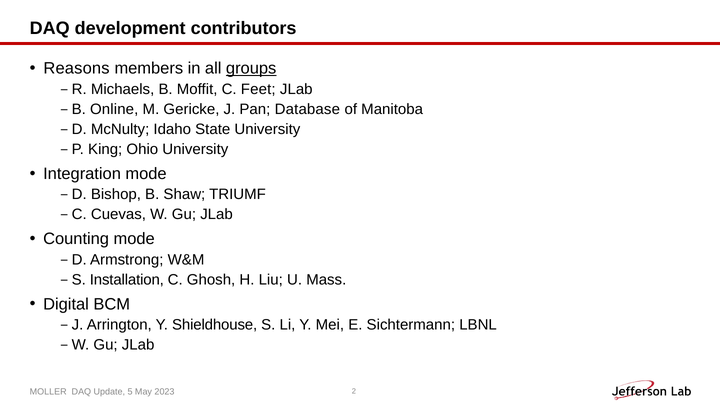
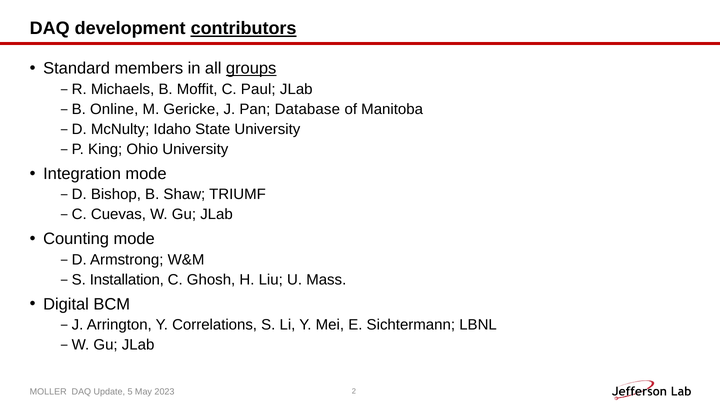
contributors underline: none -> present (244, 28)
Reasons: Reasons -> Standard (77, 69)
Feet: Feet -> Paul (258, 89)
Shieldhouse: Shieldhouse -> Correlations (215, 325)
